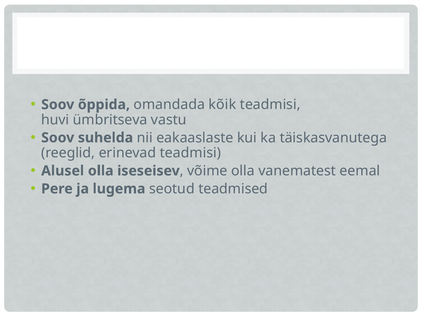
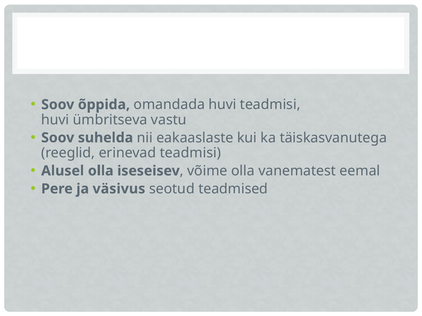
omandada kõik: kõik -> huvi (223, 105)
lugema: lugema -> väsivus (119, 189)
